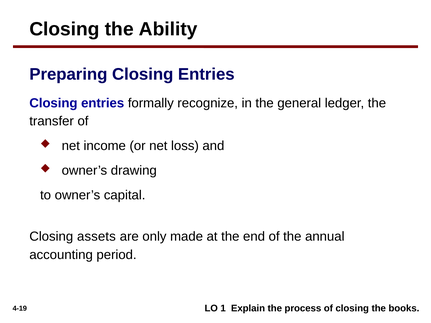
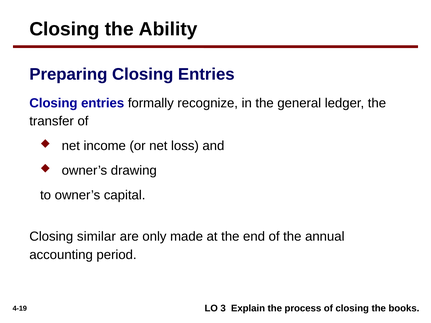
assets: assets -> similar (96, 237)
1: 1 -> 3 (223, 309)
